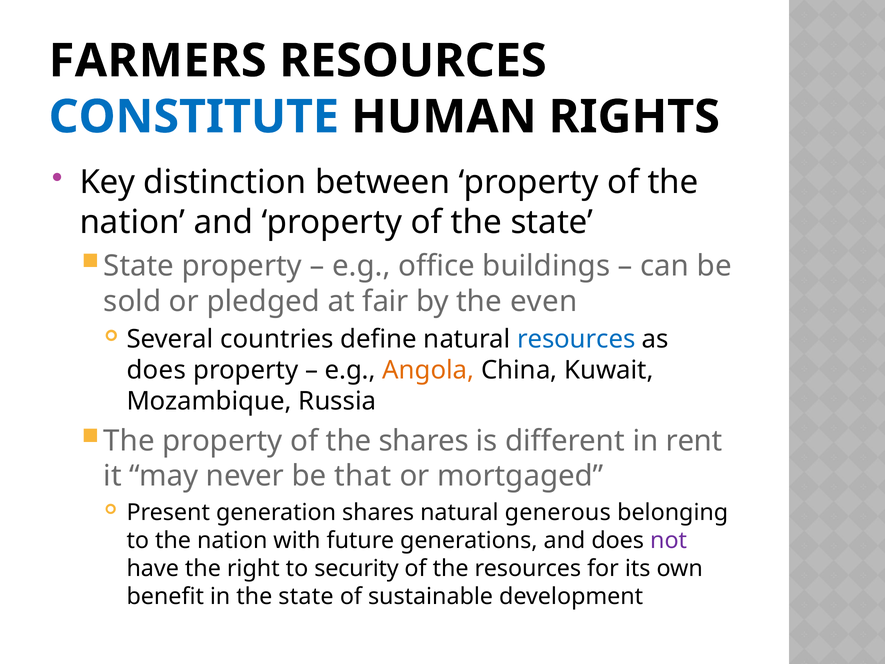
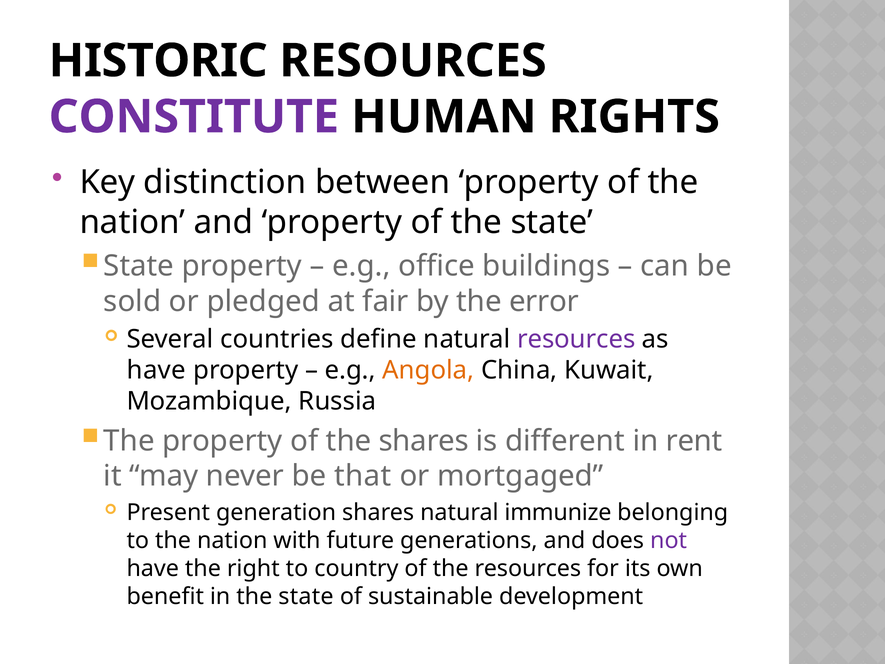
FARMERS: FARMERS -> HISTORIC (158, 61)
CONSTITUTE colour: blue -> purple (194, 117)
even: even -> error (544, 301)
resources colour: blue -> purple (576, 339)
does: does -> have (156, 370)
generous: generous -> immunize (558, 512)
security: security -> country (356, 568)
